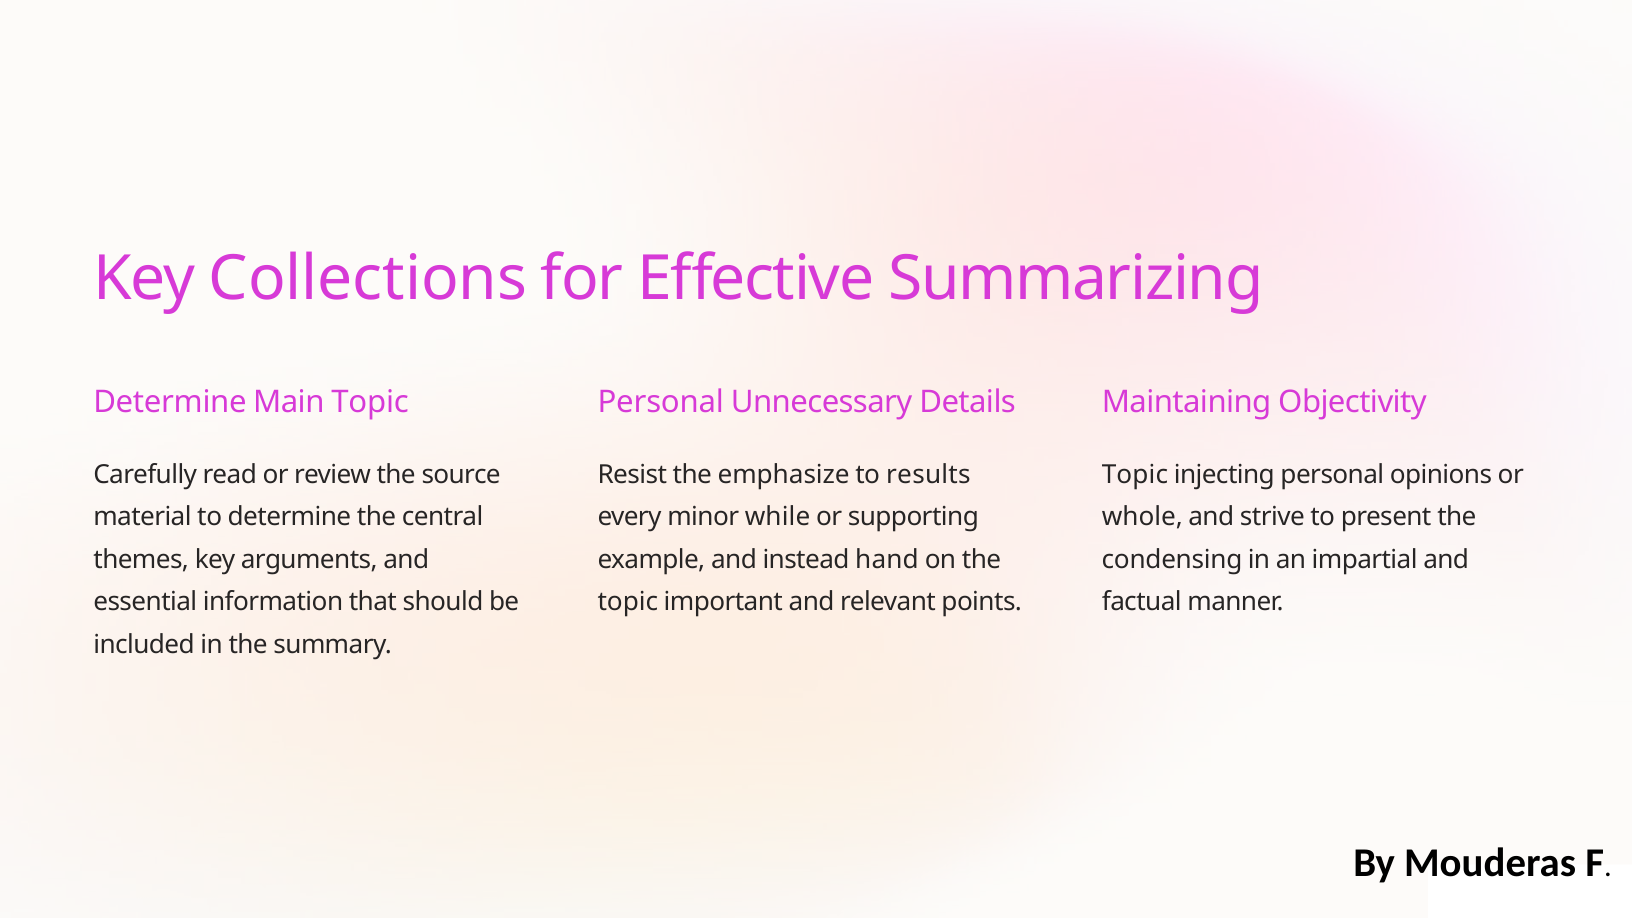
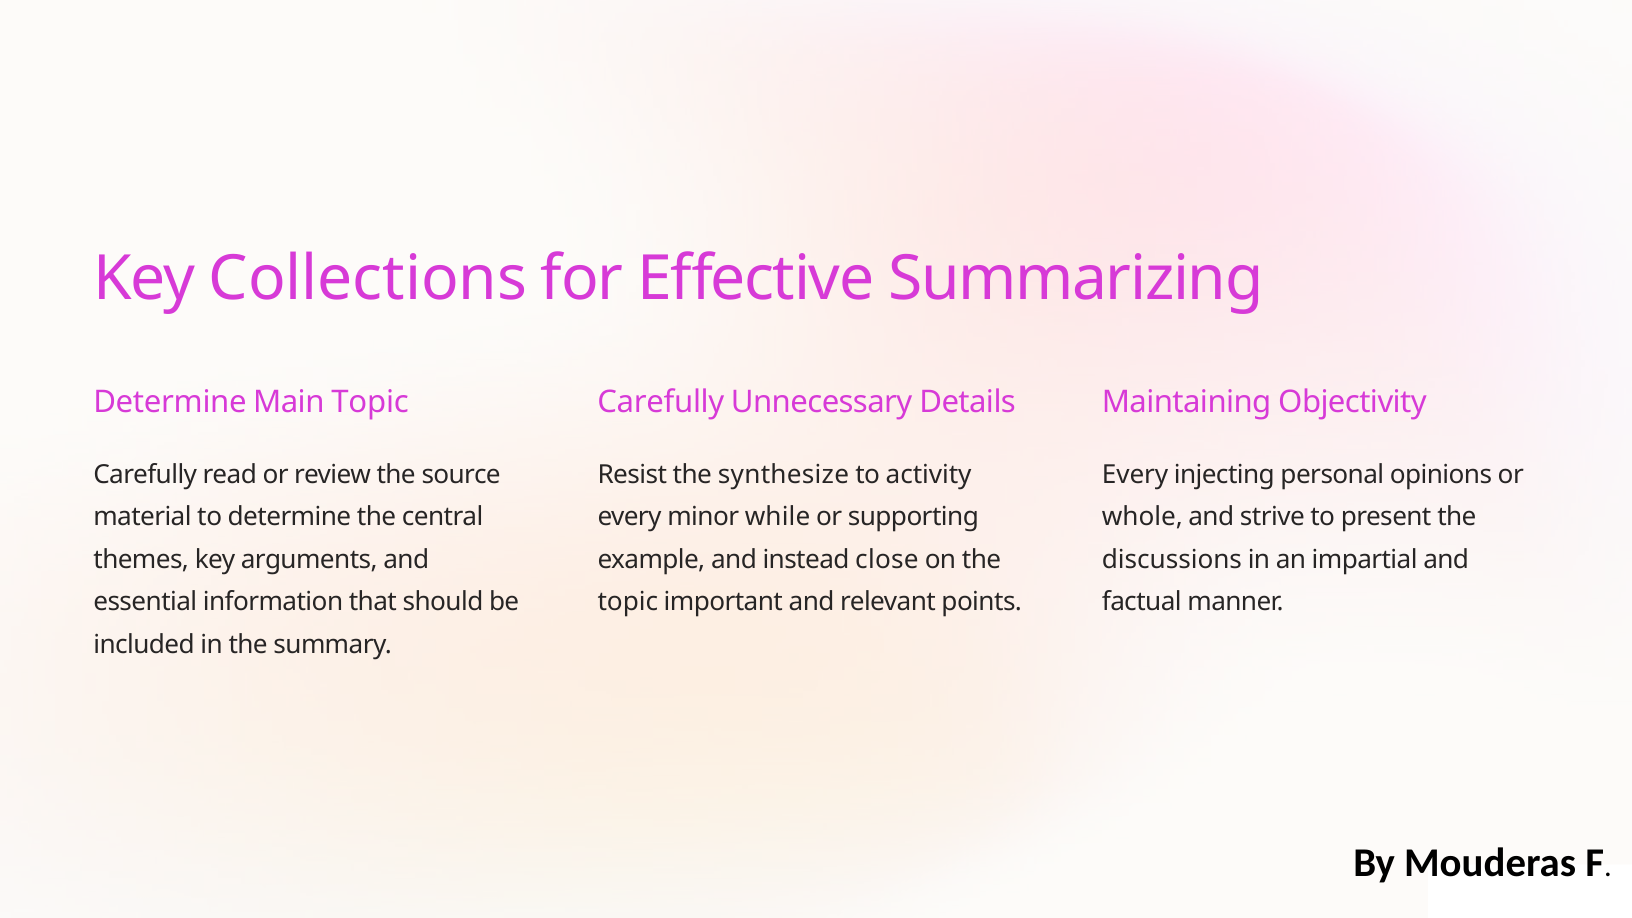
Personal: Personal -> Carefully (661, 402)
emphasize: emphasize -> synthesize (783, 474)
results: results -> activity (929, 474)
Topic: Topic -> Every (1135, 474)
hand: hand -> close (887, 559)
condensing: condensing -> discussions (1172, 559)
